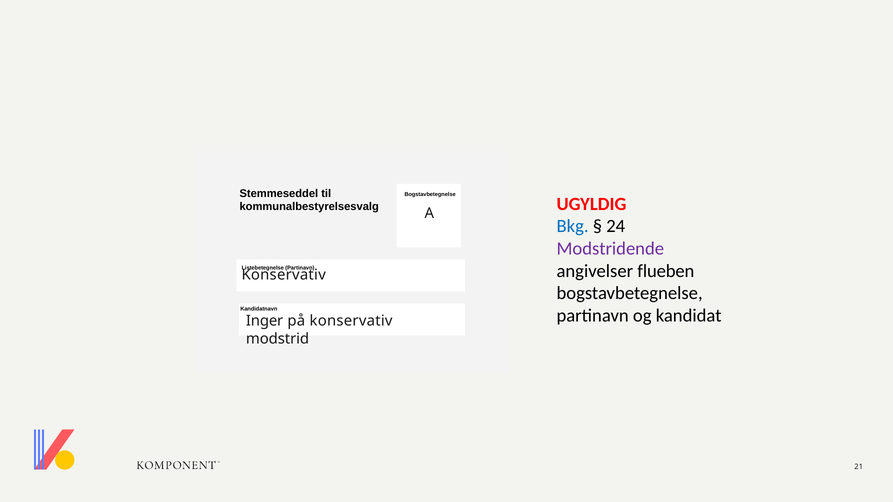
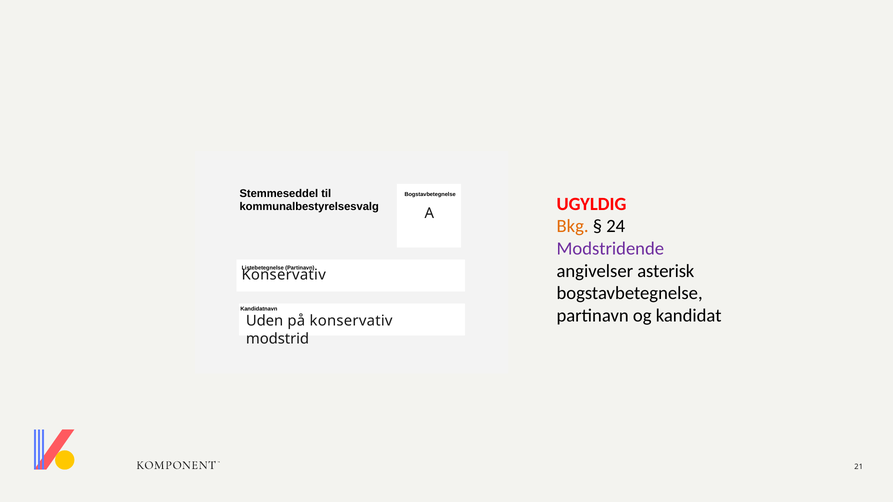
Bkg colour: blue -> orange (573, 226)
flueben: flueben -> asterisk (666, 271)
Inger: Inger -> Uden (265, 321)
